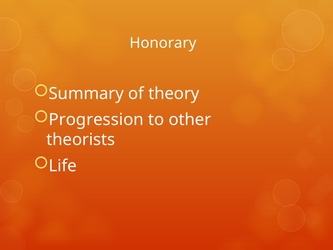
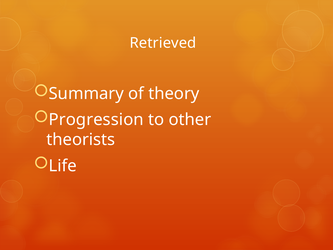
Honorary: Honorary -> Retrieved (163, 43)
